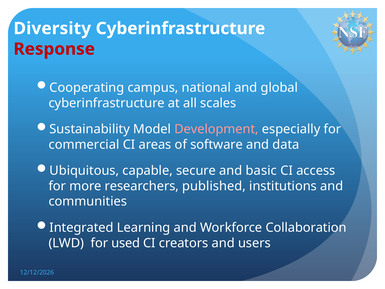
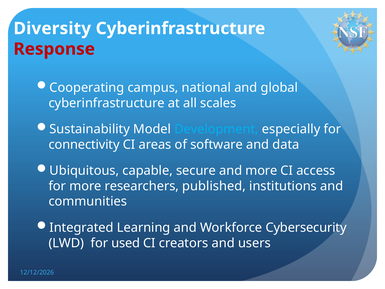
Development colour: pink -> light blue (216, 129)
commercial: commercial -> connectivity (84, 144)
and basic: basic -> more (261, 171)
Collaboration: Collaboration -> Cybersecurity (306, 227)
